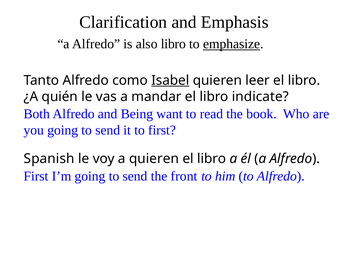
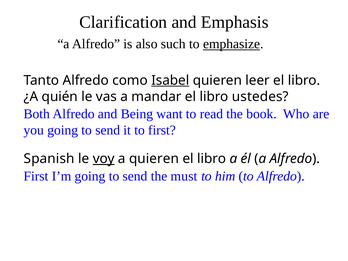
also libro: libro -> such (173, 44)
indicate: indicate -> ustedes (260, 97)
voy underline: none -> present (104, 159)
front: front -> must (184, 176)
